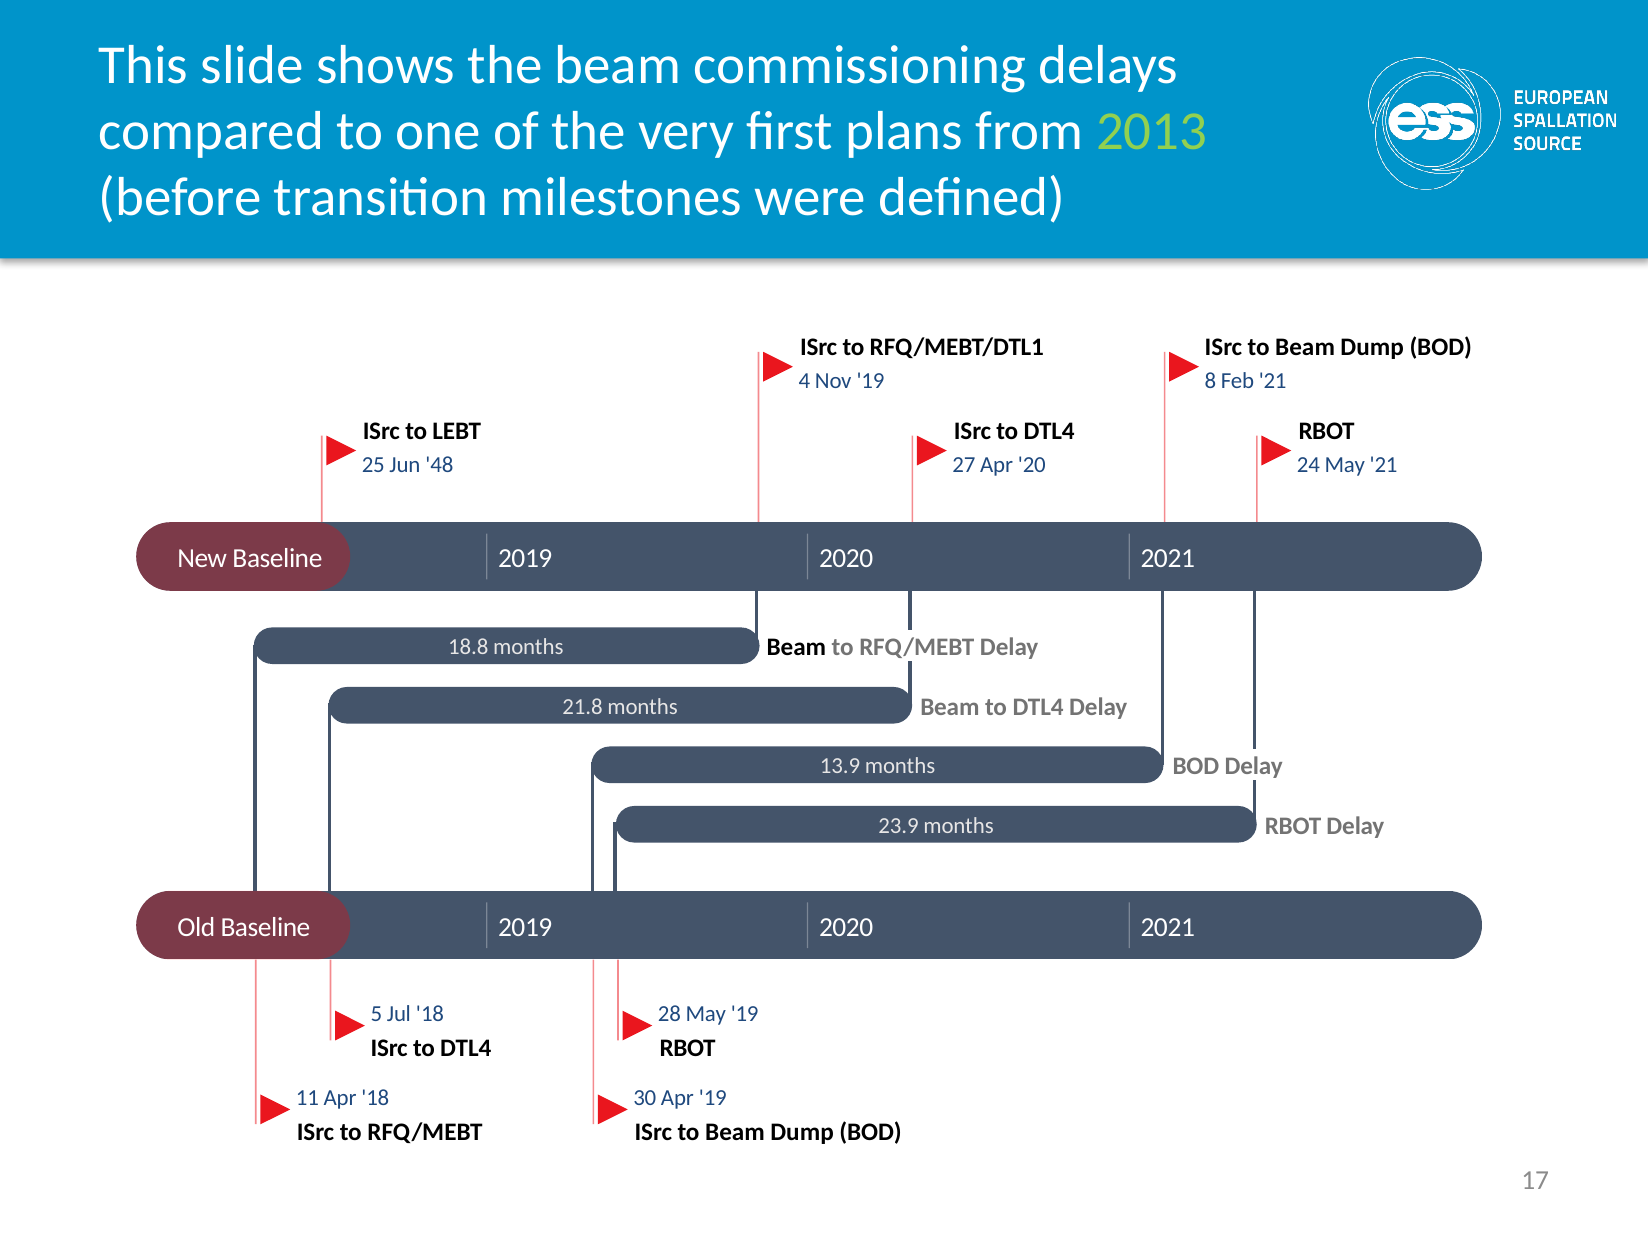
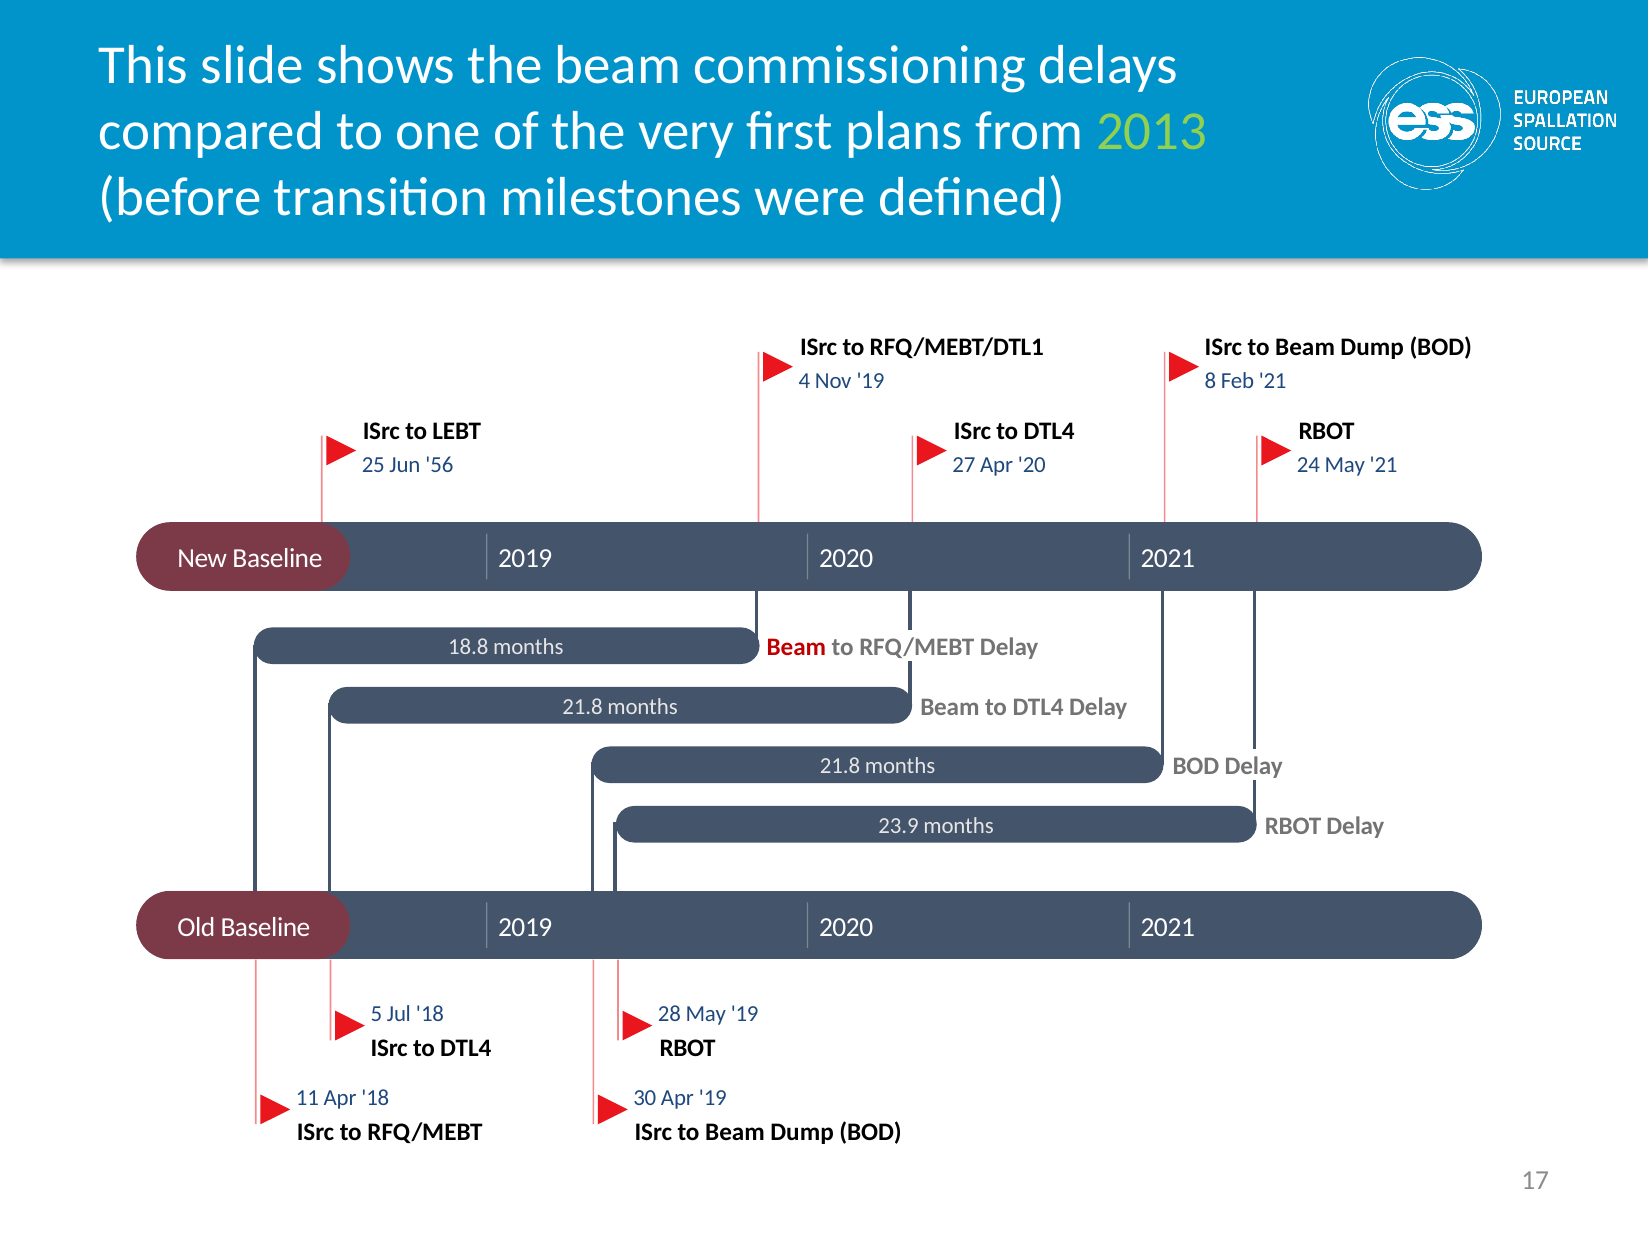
48: 48 -> 56 (439, 465)
Beam colour: black -> red (796, 648)
13.9: 13.9 -> 21.8 (840, 766)
